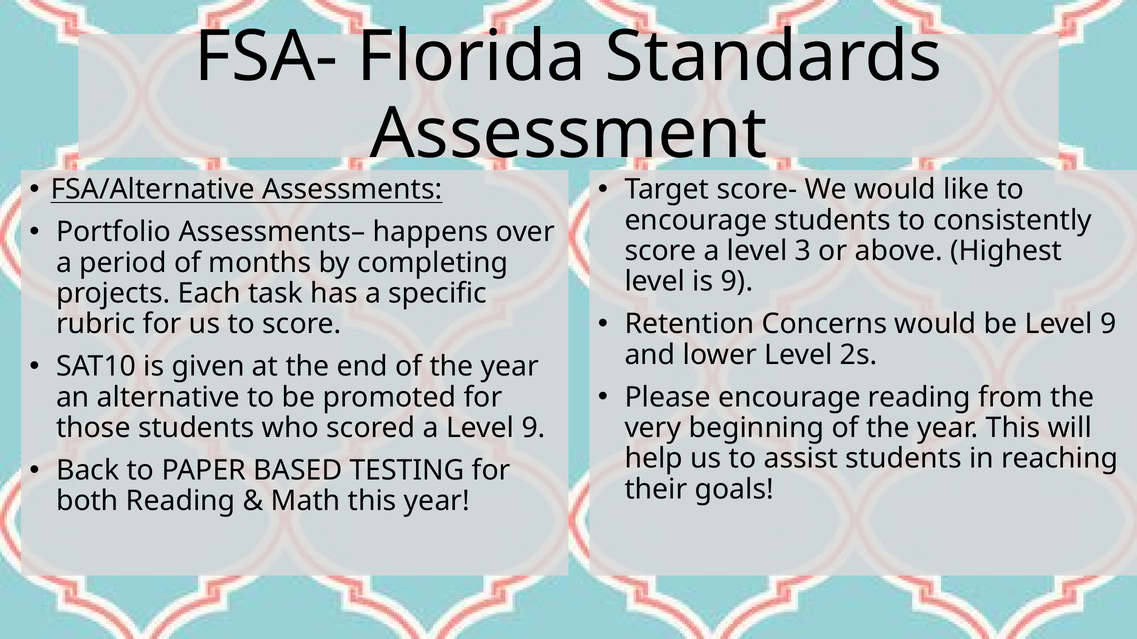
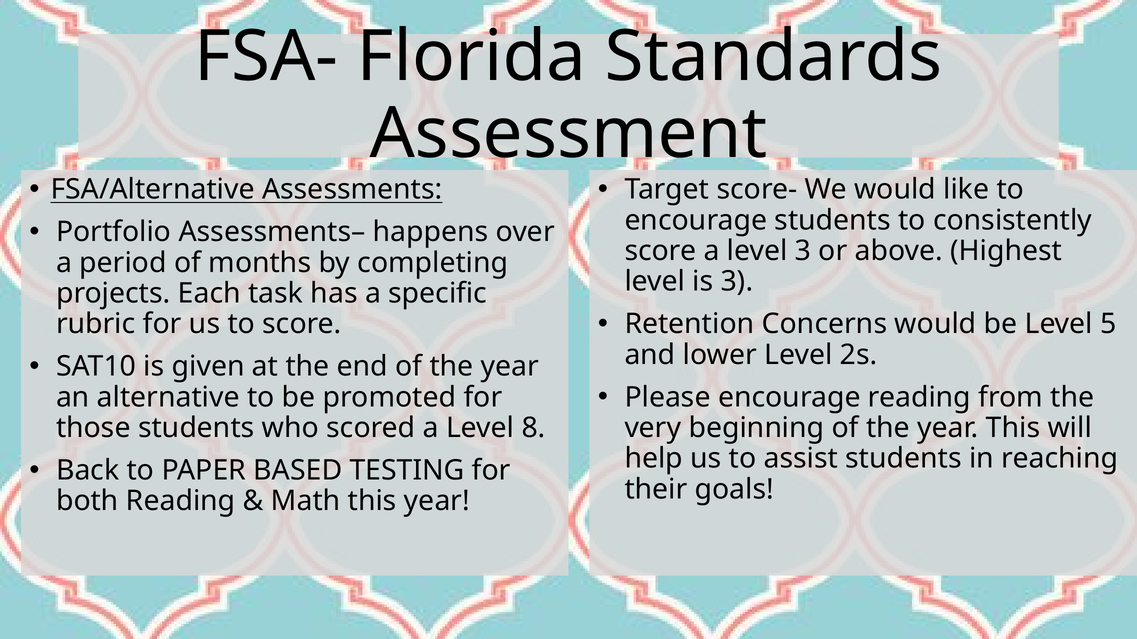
is 9: 9 -> 3 (737, 282)
be Level 9: 9 -> 5 (1108, 324)
a Level 9: 9 -> 8 (534, 428)
